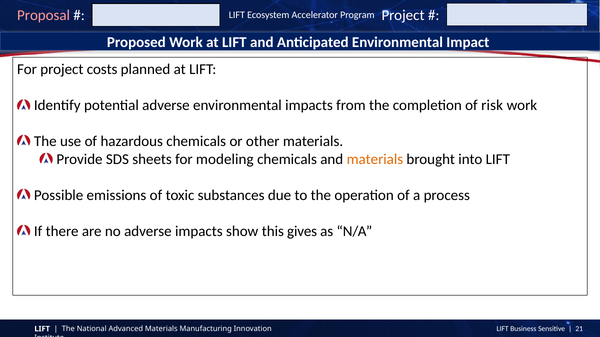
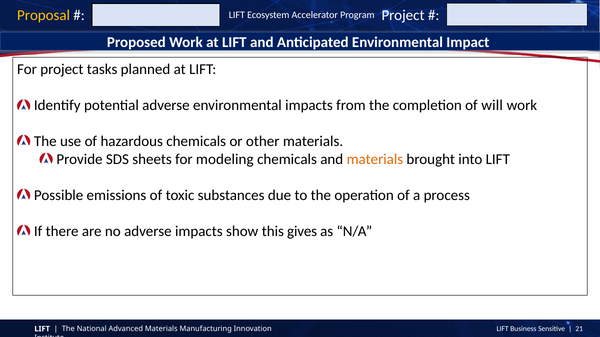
Proposal colour: pink -> yellow (44, 15)
costs: costs -> tasks (102, 70)
risk: risk -> will (492, 106)
